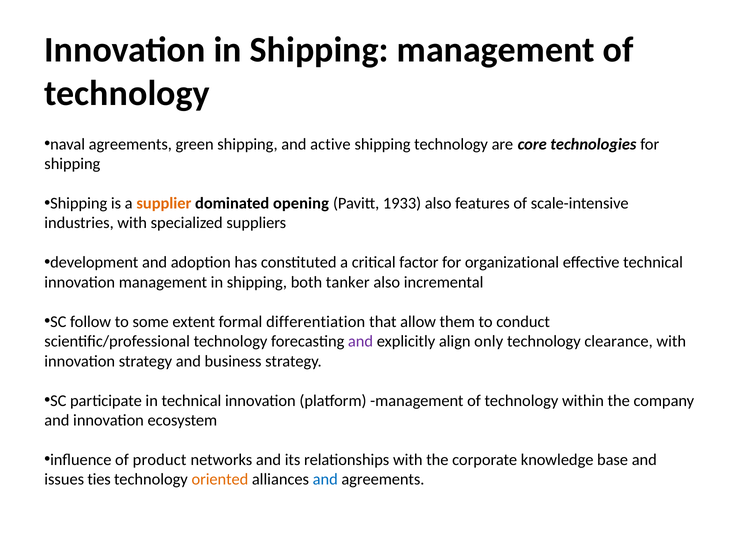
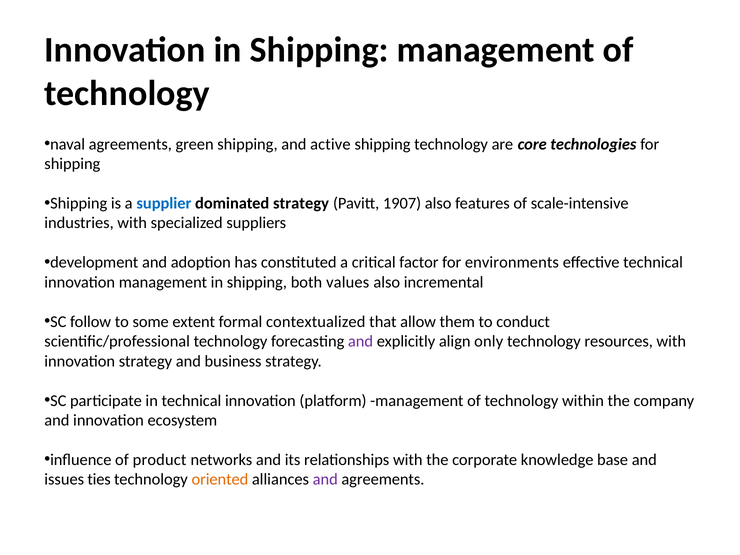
supplier colour: orange -> blue (164, 203)
dominated opening: opening -> strategy (301, 203)
1933: 1933 -> 1907 (402, 203)
organizational: organizational -> environments (512, 263)
tanker: tanker -> values (348, 282)
differentiation: differentiation -> contextualized (316, 322)
clearance: clearance -> resources (619, 341)
and colour: blue -> purple (325, 479)
